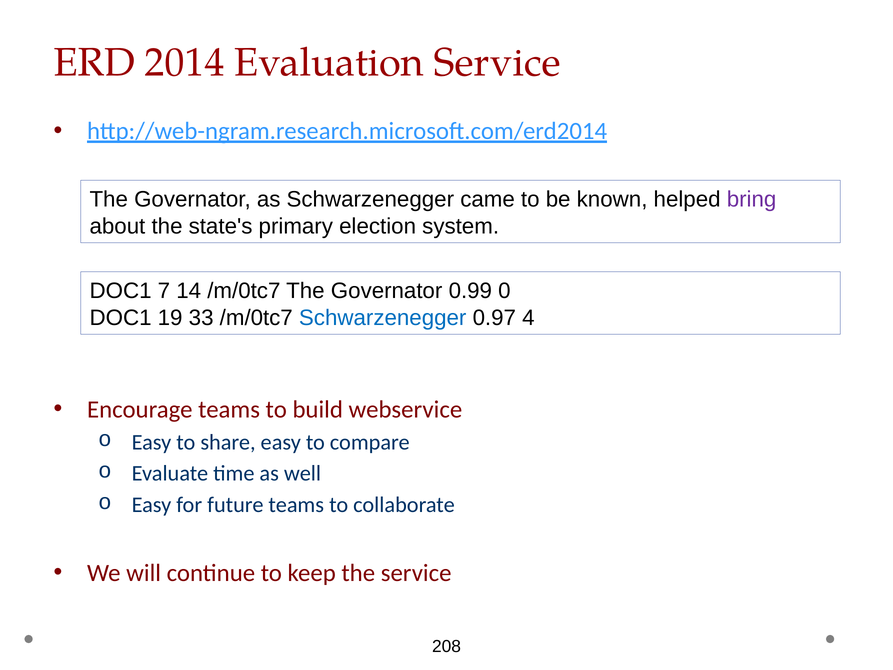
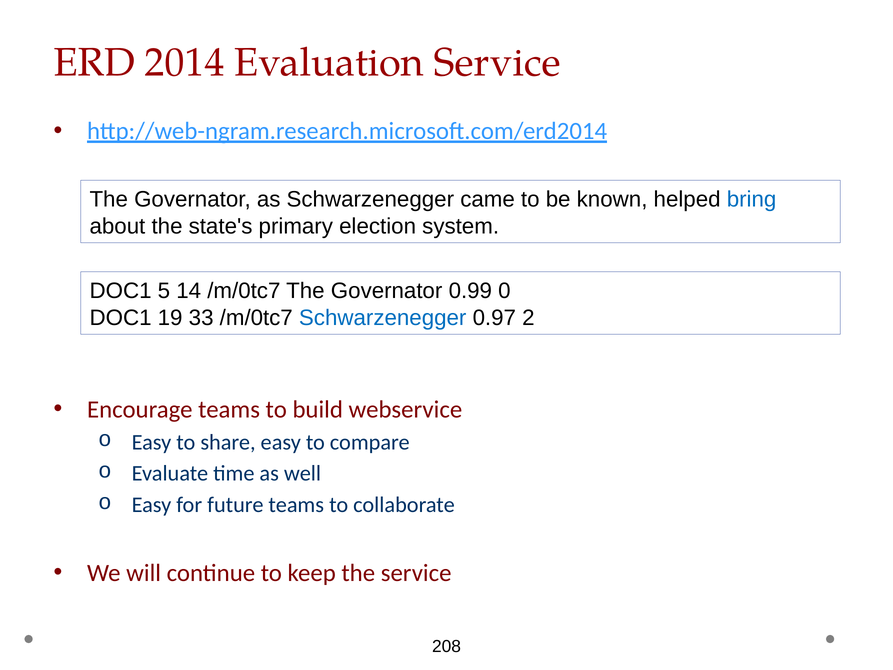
bring colour: purple -> blue (752, 199)
7: 7 -> 5 (164, 291)
4: 4 -> 2 (528, 318)
